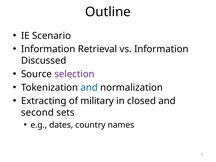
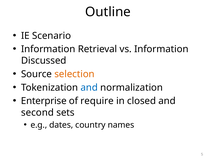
selection colour: purple -> orange (74, 74)
Extracting: Extracting -> Enterprise (44, 101)
military: military -> require (97, 101)
